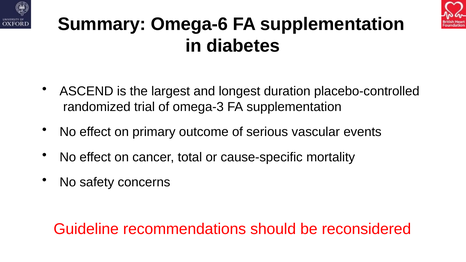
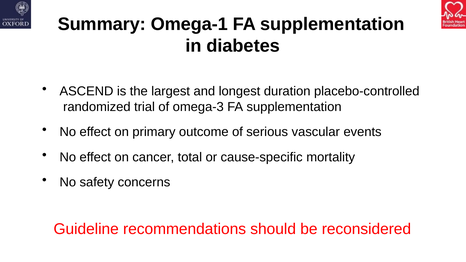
Omega-6: Omega-6 -> Omega-1 (189, 24)
